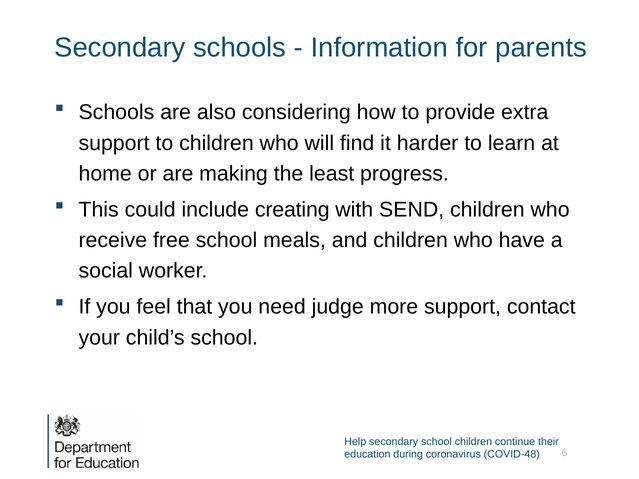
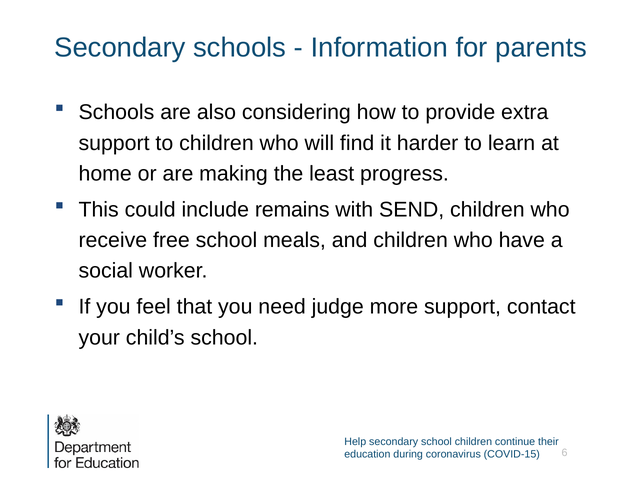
creating: creating -> remains (292, 210)
COVID-48: COVID-48 -> COVID-15 (512, 455)
